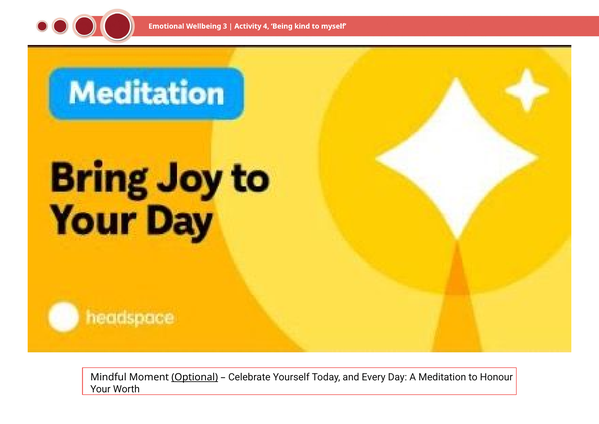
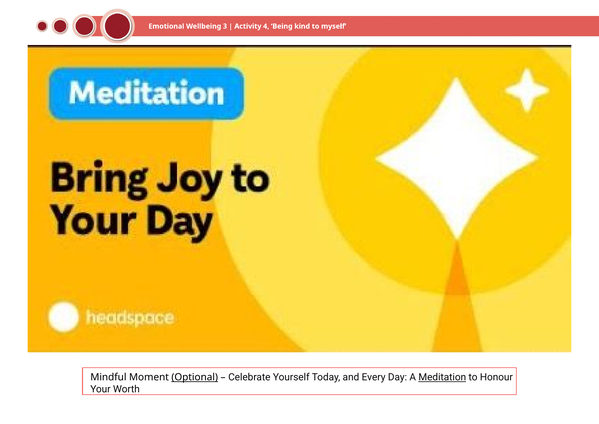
Meditation underline: none -> present (442, 377)
